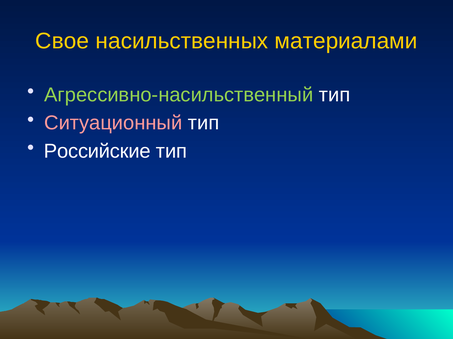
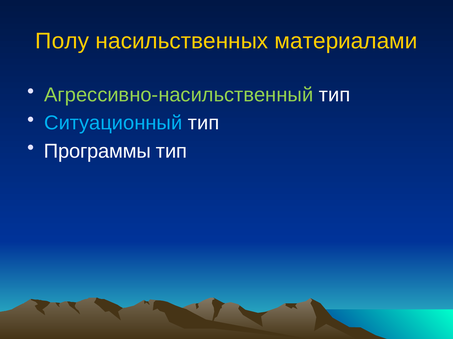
Свое: Свое -> Полу (62, 41)
Ситуационный colour: pink -> light blue (113, 123)
Российские: Российские -> Программы (97, 151)
